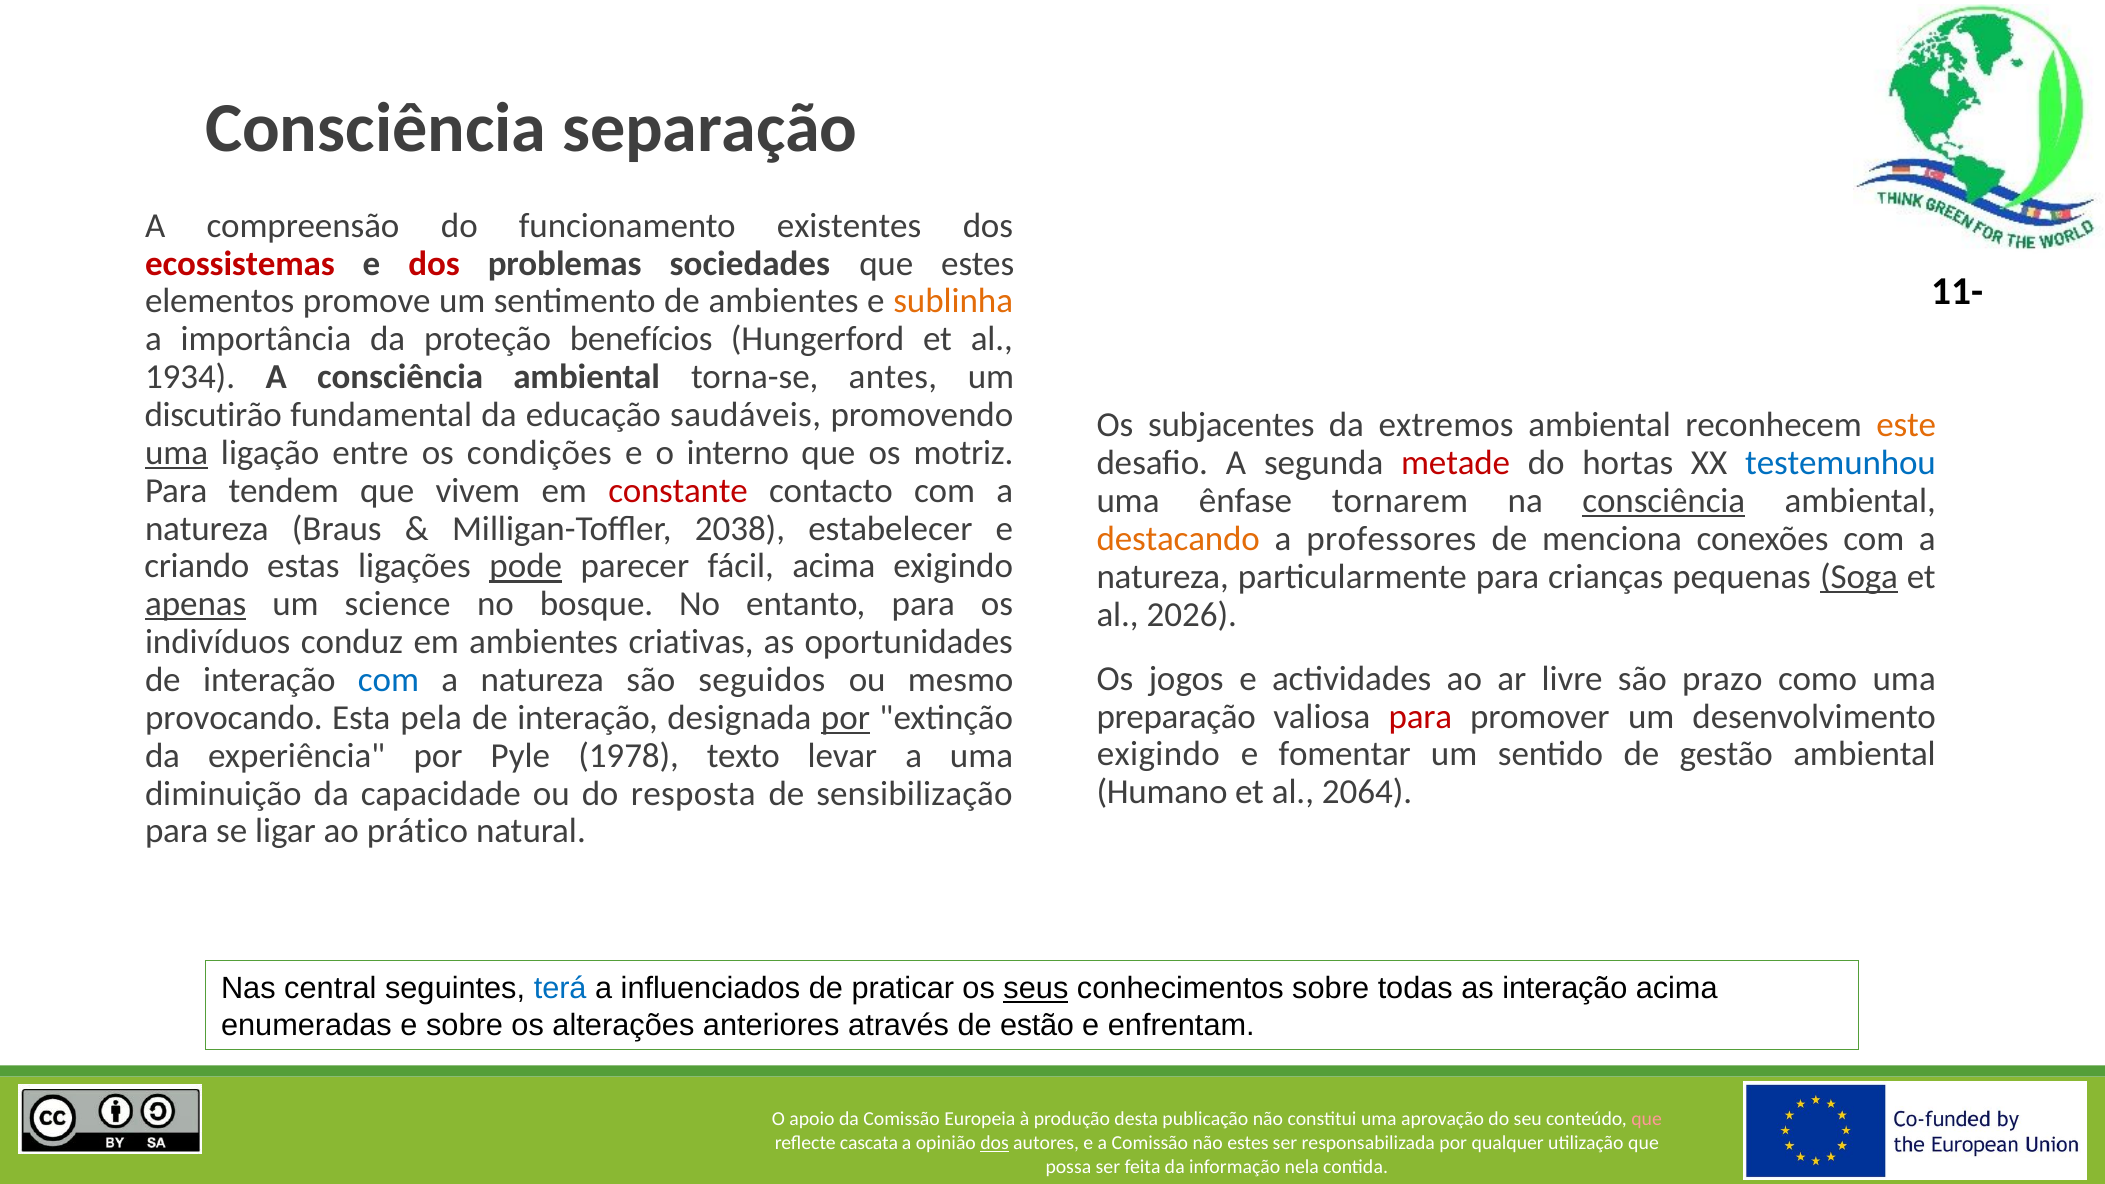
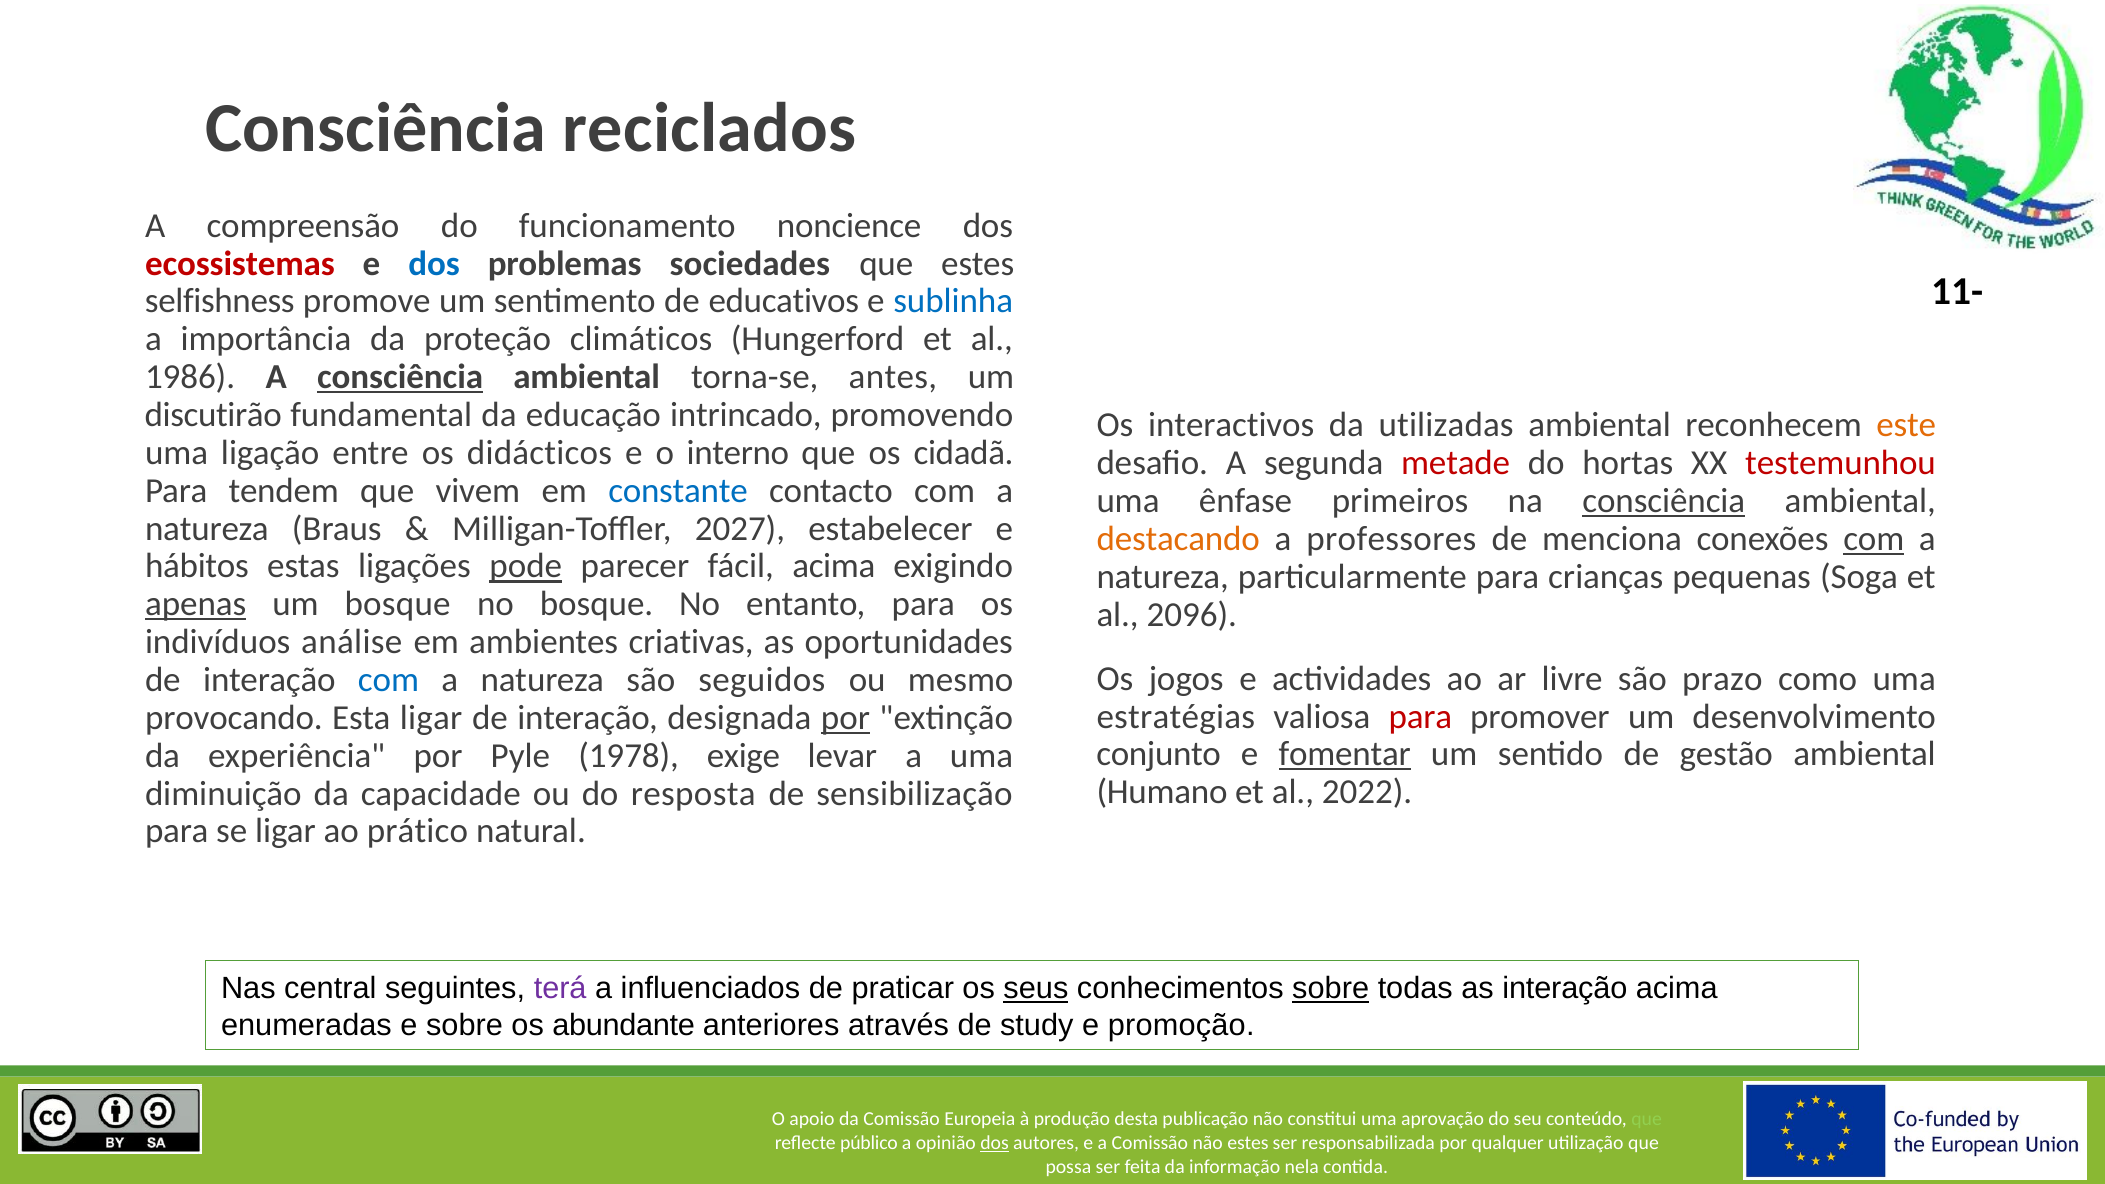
separação: separação -> reciclados (710, 129)
existentes: existentes -> noncience (849, 226)
dos colour: red -> blue (434, 264)
elementos: elementos -> selfishness (220, 301)
de ambientes: ambientes -> educativos (784, 301)
sublinha colour: orange -> blue (953, 301)
benefícios: benefícios -> climáticos (641, 339)
1934: 1934 -> 1986 (190, 377)
consciência underline: none -> present (400, 377)
saudáveis: saudáveis -> intrincado (746, 415)
subjacentes: subjacentes -> interactivos (1231, 425)
extremos: extremos -> utilizadas (1446, 425)
uma underline: present -> none (177, 453)
condições: condições -> didácticos (539, 453)
motriz: motriz -> cidadã (964, 453)
testemunhou colour: blue -> red (1840, 463)
constante colour: red -> blue (678, 491)
tornarem: tornarem -> primeiros (1400, 501)
2038: 2038 -> 2027 (740, 529)
com underline: none -> present (1874, 539)
criando: criando -> hábitos (197, 566)
Soga underline: present -> none (1859, 577)
um science: science -> bosque (398, 604)
2026: 2026 -> 2096 (1192, 615)
conduz: conduz -> análise (352, 642)
preparação: preparação -> estratégias (1176, 717)
Esta pela: pela -> ligar (431, 718)
exigindo: exigindo -> conjunto (1159, 754)
fomentar underline: none -> present (1345, 754)
texto: texto -> exige (743, 756)
2064: 2064 -> 2022 (1367, 792)
terá colour: blue -> purple (560, 989)
sobre underline: none -> present (1331, 989)
alterações: alterações -> abundante (624, 1026)
estão: estão -> study (1037, 1026)
enfrentam: enfrentam -> promoção (1181, 1026)
que colour: pink -> light green (1647, 1119)
cascata: cascata -> público (869, 1143)
